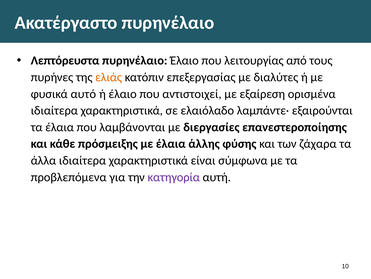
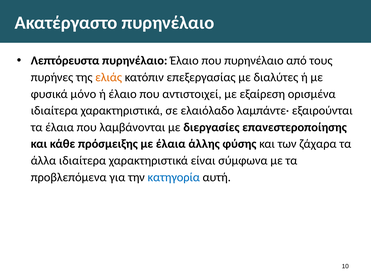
που λειτουργίας: λειτουργίας -> πυρηνέλαιο (254, 60)
αυτό: αυτό -> μόνο (83, 94)
κατηγορία colour: purple -> blue (174, 177)
